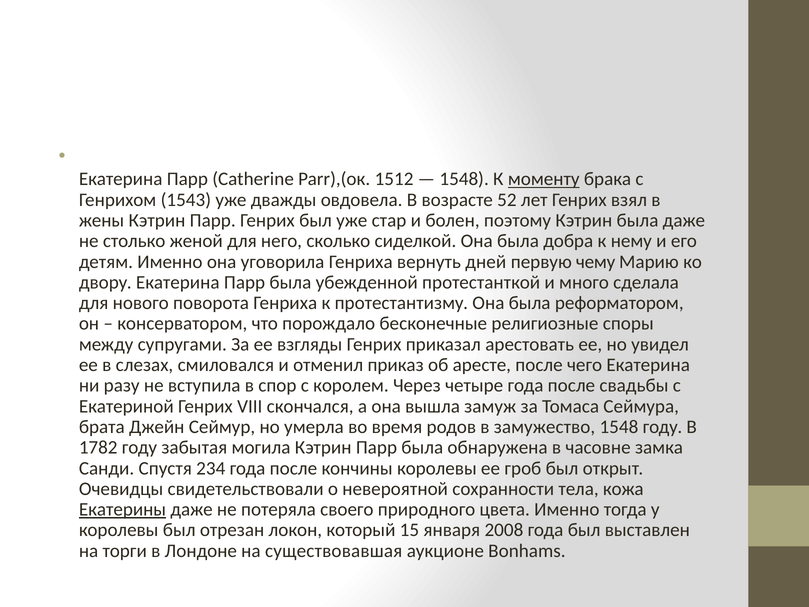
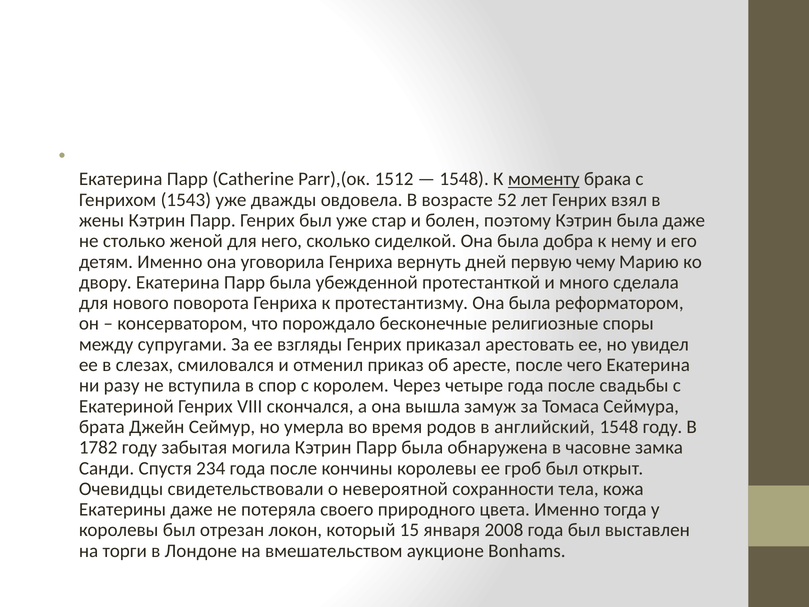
замужество: замужество -> английский (544, 427)
Екатерины underline: present -> none (122, 509)
существовавшая: существовавшая -> вмешательством (334, 551)
